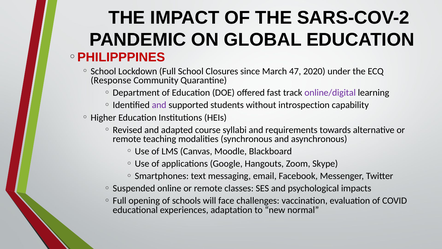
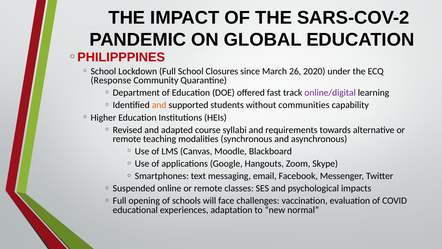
47: 47 -> 26 (295, 71)
and colour: purple -> orange (159, 105)
introspection: introspection -> communities (304, 105)
